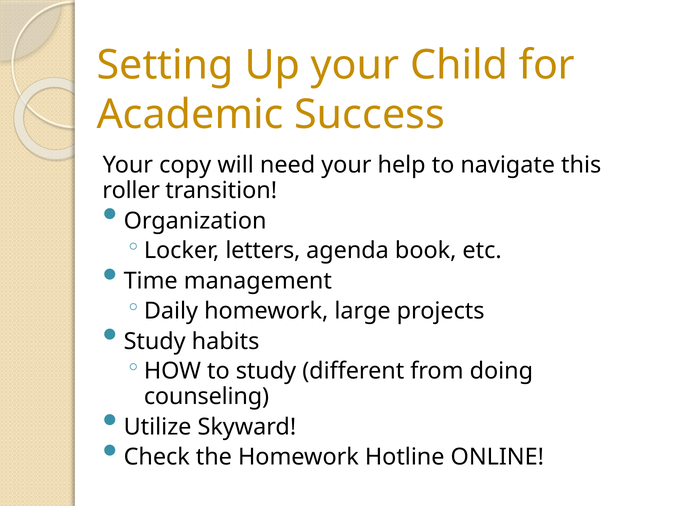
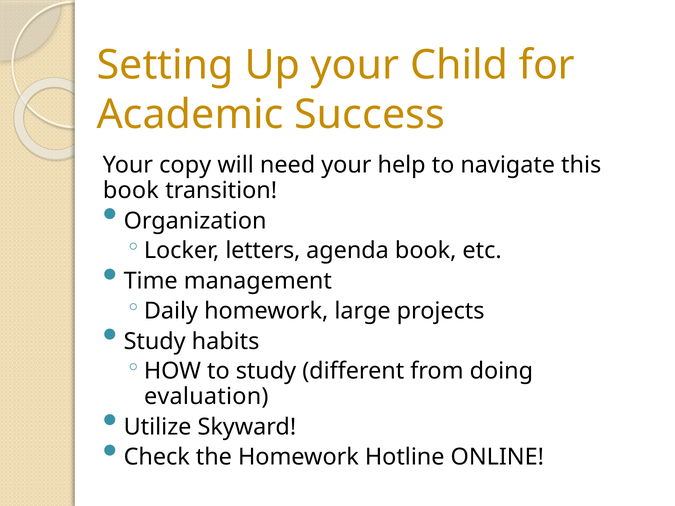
roller: roller -> book (131, 191)
counseling: counseling -> evaluation (206, 397)
